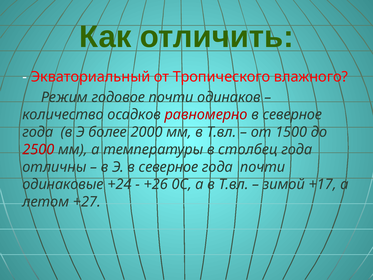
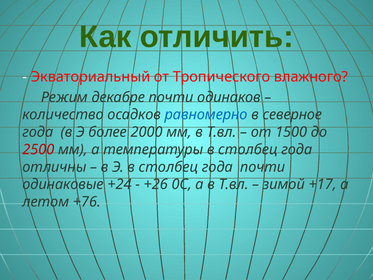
годовое: годовое -> декабре (118, 97)
равномерно colour: red -> blue (206, 115)
Э в северное: северное -> столбец (168, 167)
+27: +27 -> +76 (87, 202)
